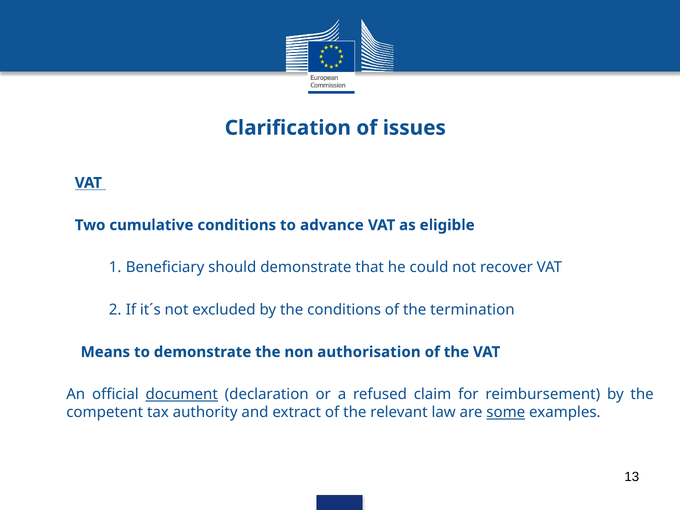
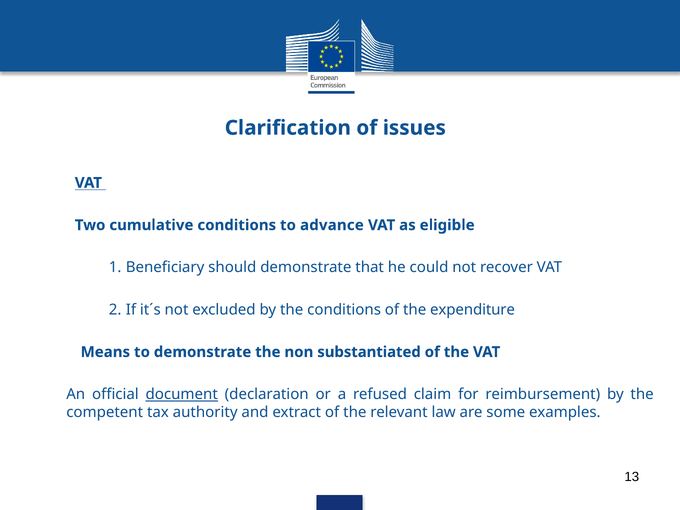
termination: termination -> expenditure (473, 310)
authorisation: authorisation -> substantiated (369, 352)
some underline: present -> none (506, 412)
